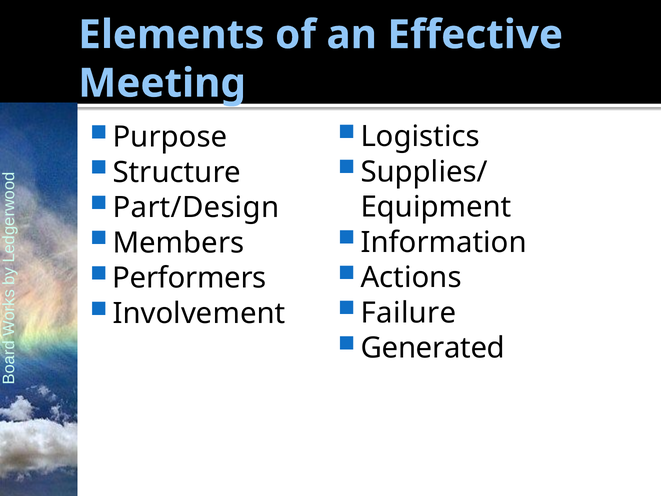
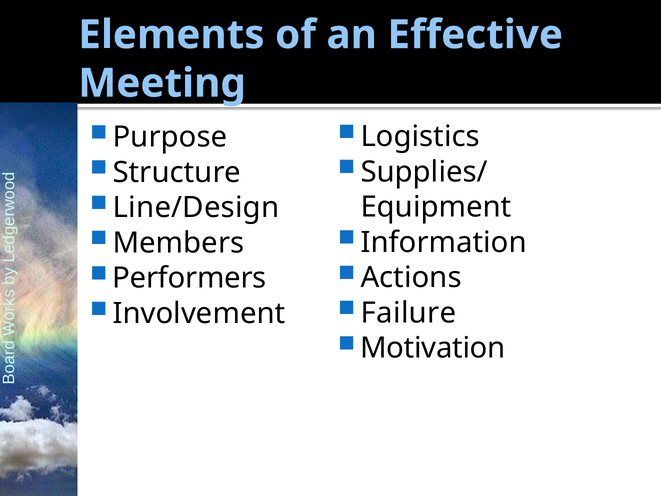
Part/Design: Part/Design -> Line/Design (196, 208)
Generated: Generated -> Motivation (433, 348)
